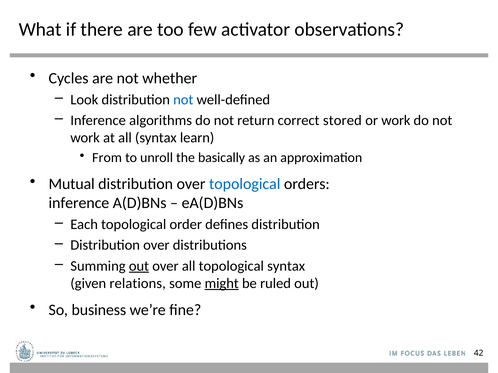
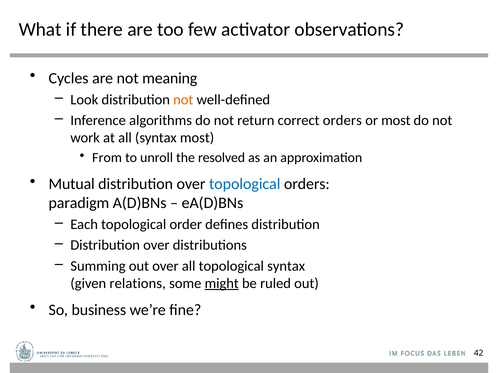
whether: whether -> meaning (170, 78)
not colour: blue -> orange (183, 100)
correct stored: stored -> orders (342, 121)
or work: work -> most (396, 121)
syntax learn: learn -> most (197, 138)
basically: basically -> resolved (222, 158)
inference: inference -> paradigm (79, 203)
out underline: present -> none (139, 266)
